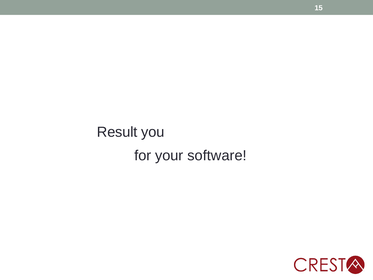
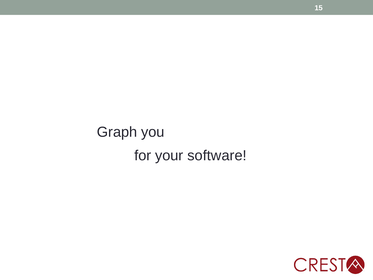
Result: Result -> Graph (117, 132)
